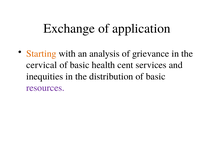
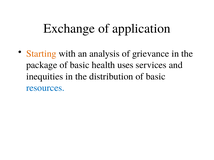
cervical: cervical -> package (42, 65)
cent: cent -> uses (125, 65)
resources colour: purple -> blue (45, 88)
